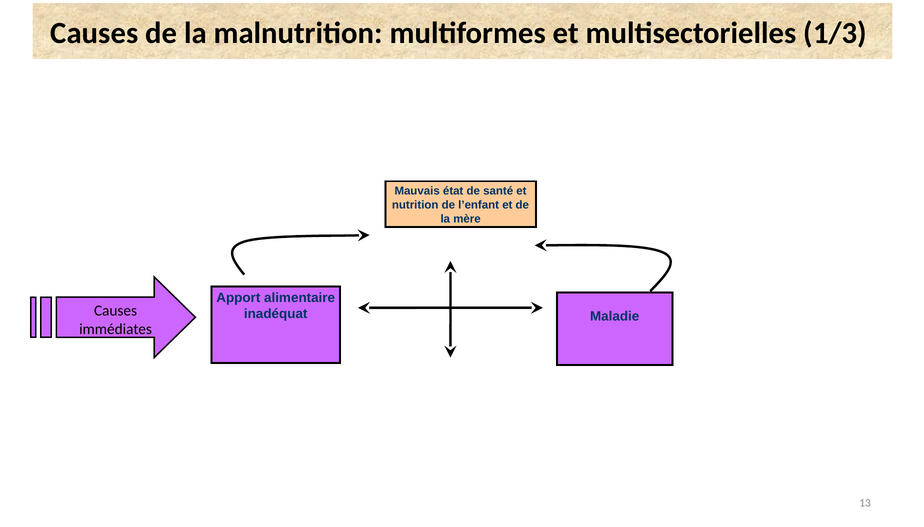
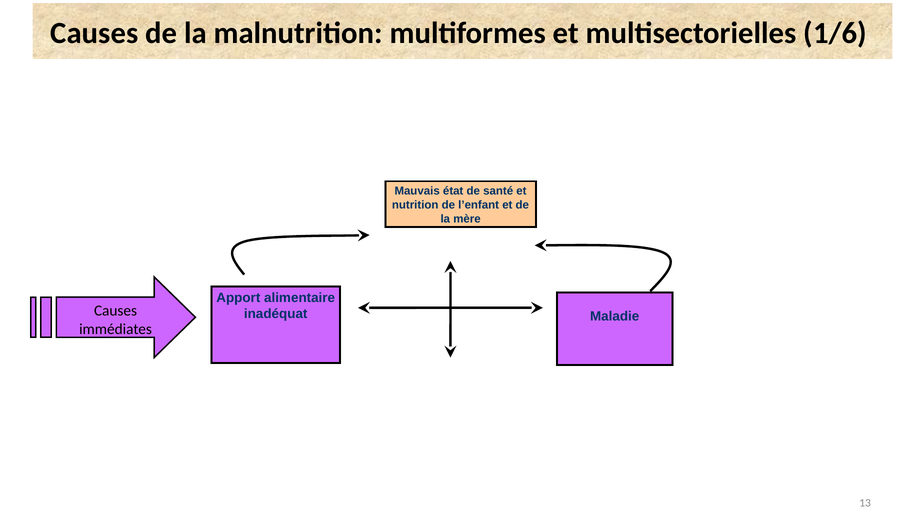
1/3: 1/3 -> 1/6 (835, 33)
